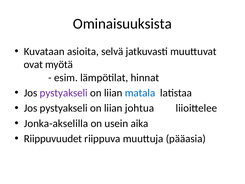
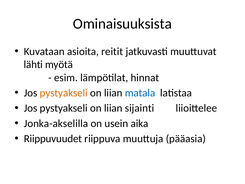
selvä: selvä -> reitit (112, 51)
ovat: ovat -> lähti (33, 64)
pystyakseli colour: purple -> orange (64, 93)
johtua: johtua -> sijainti (140, 108)
